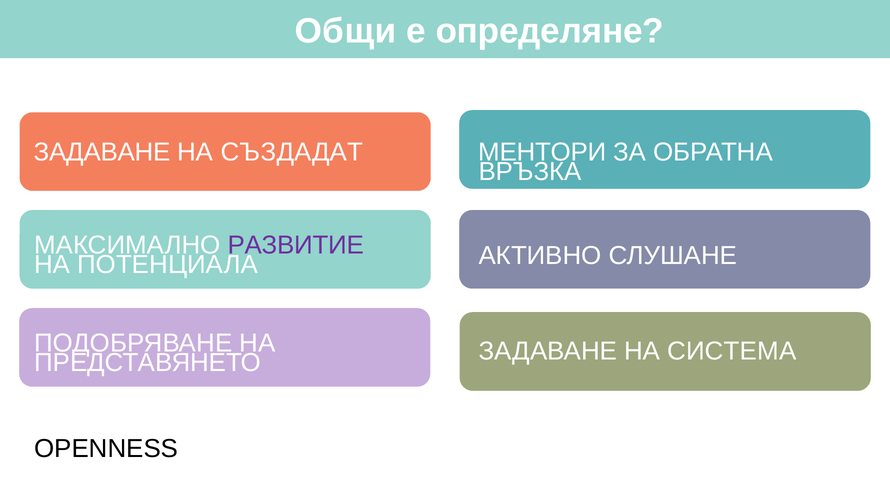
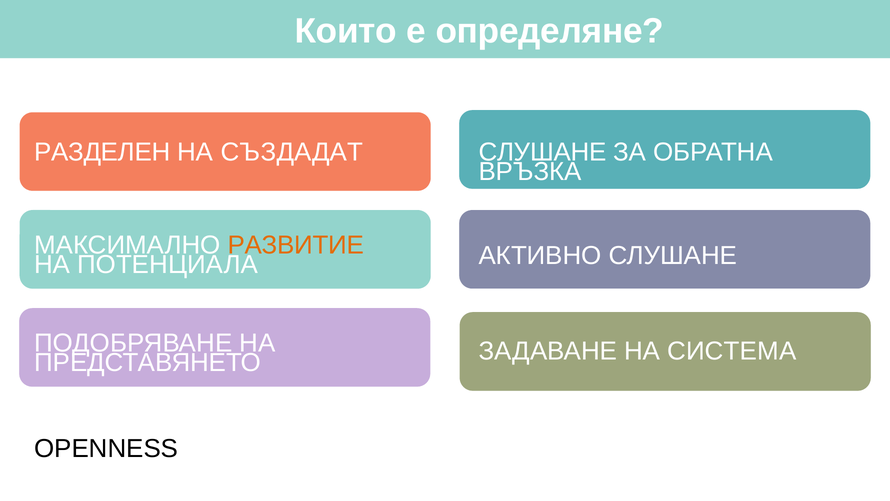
Общи: Общи -> Които (346, 31)
ЗАДАВАНЕ: ЗАДАВАНЕ -> РАЗДЕЛЕН (102, 152)
МЕНТОРИ: МЕНТОРИ -> СЛУШАНЕ (542, 152)
РАЗВИТИЕ colour: purple -> orange (296, 245)
